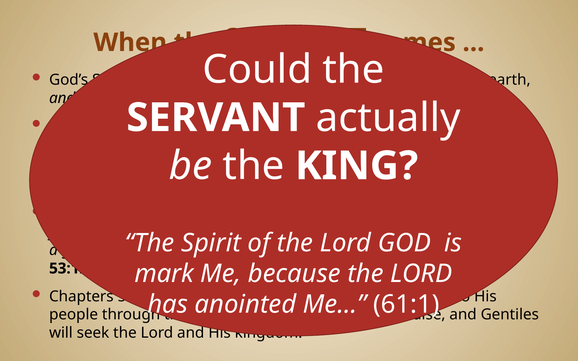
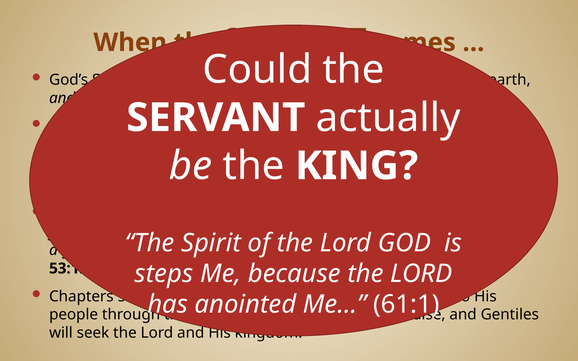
mark: mark -> steps (164, 274)
